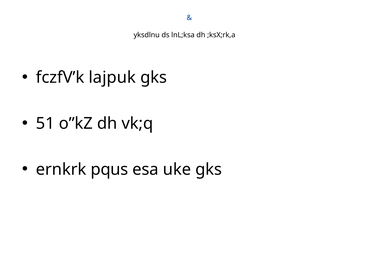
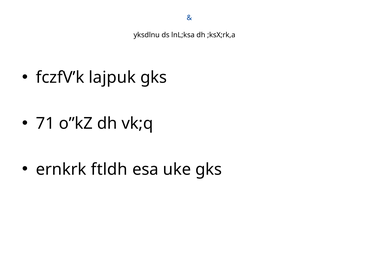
51: 51 -> 71 (45, 123)
pqus: pqus -> ftldh (109, 169)
